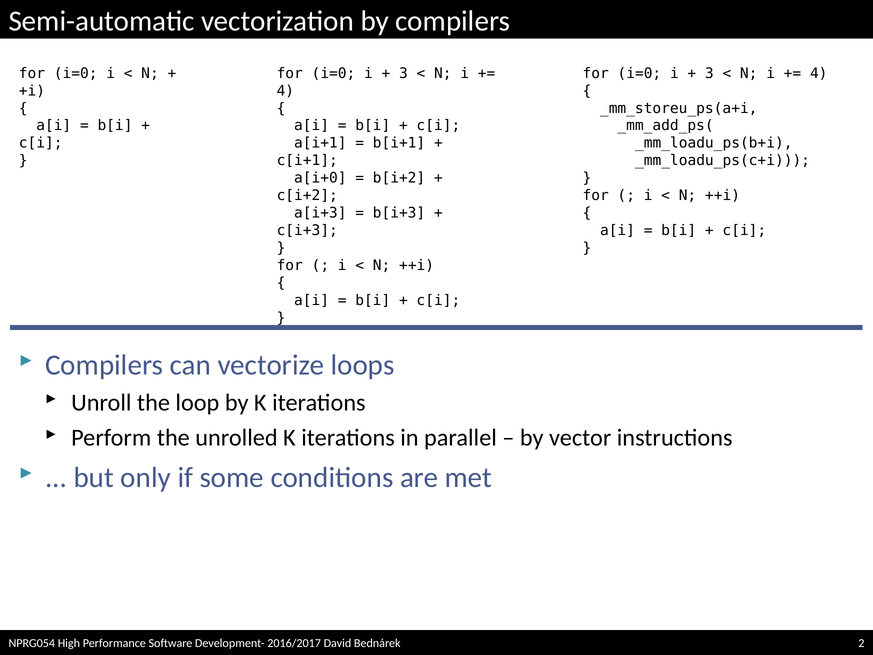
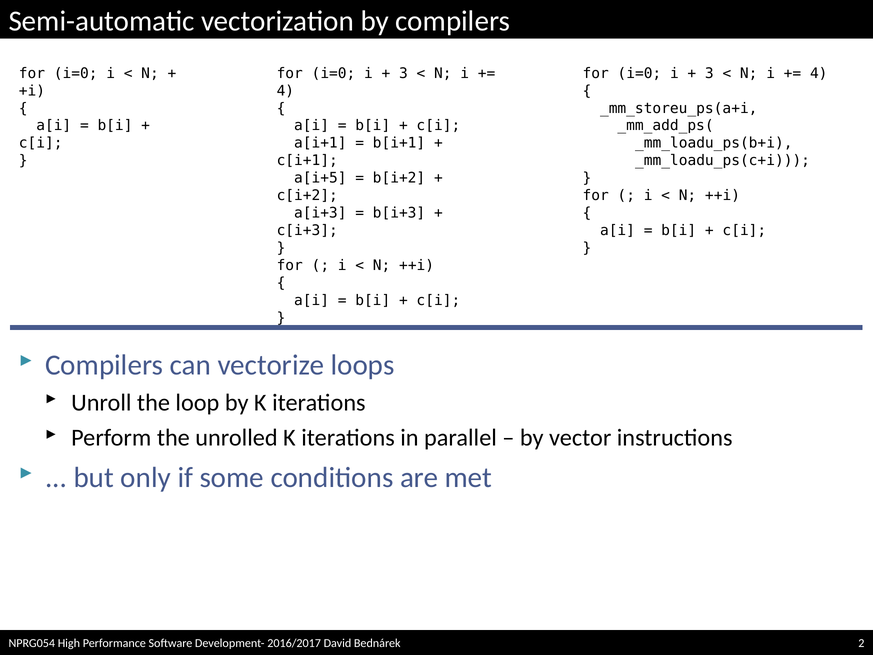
a[i+0: a[i+0 -> a[i+5 (320, 178)
